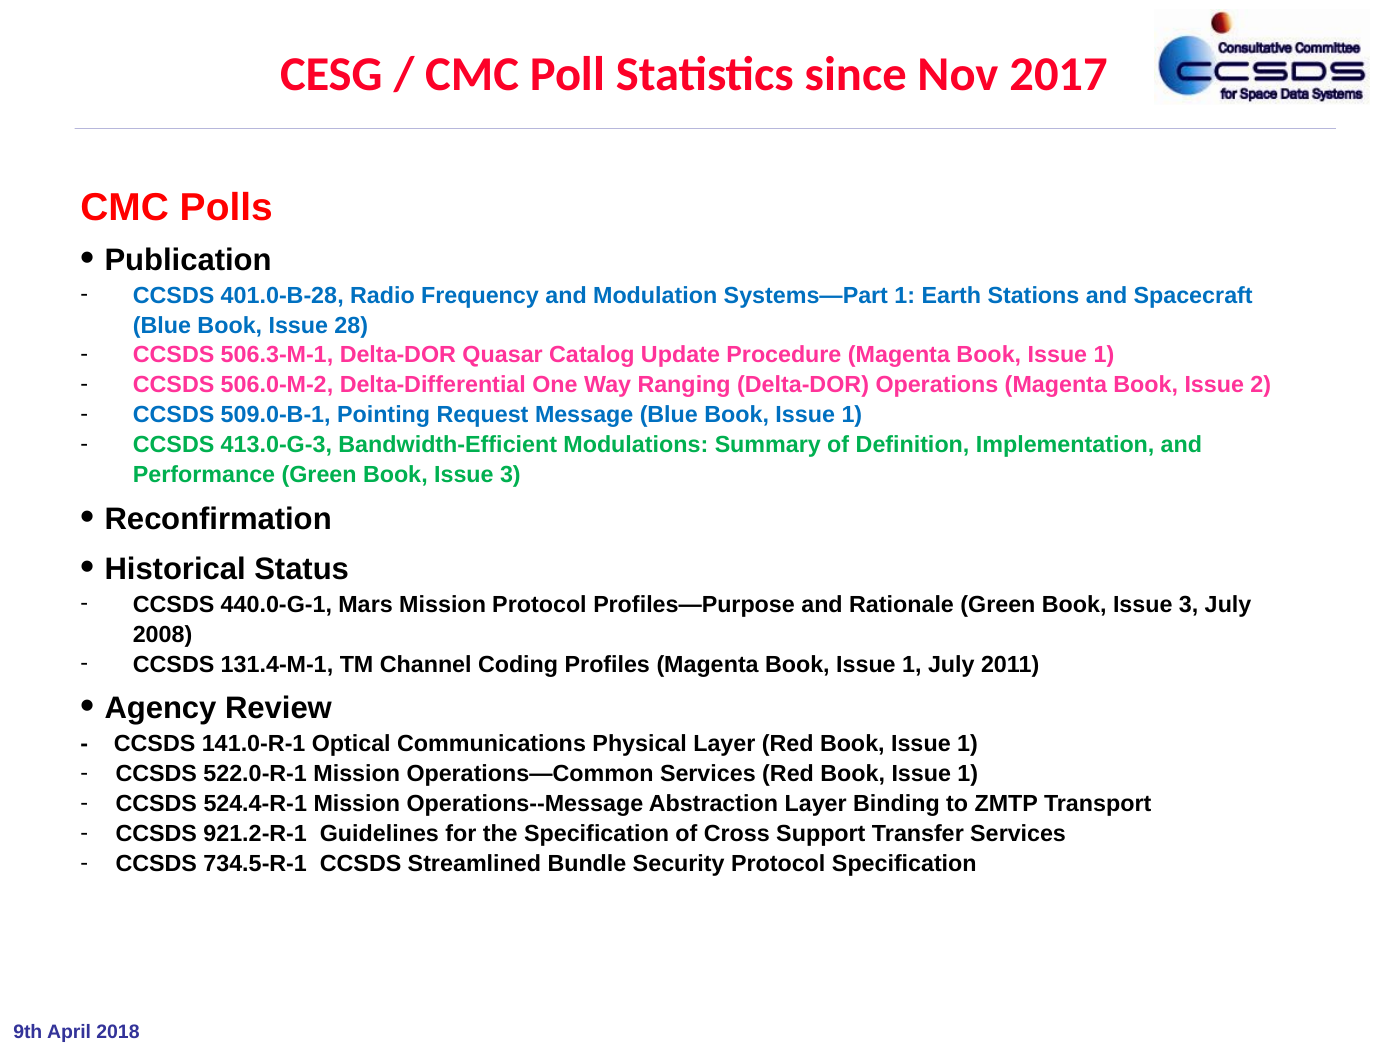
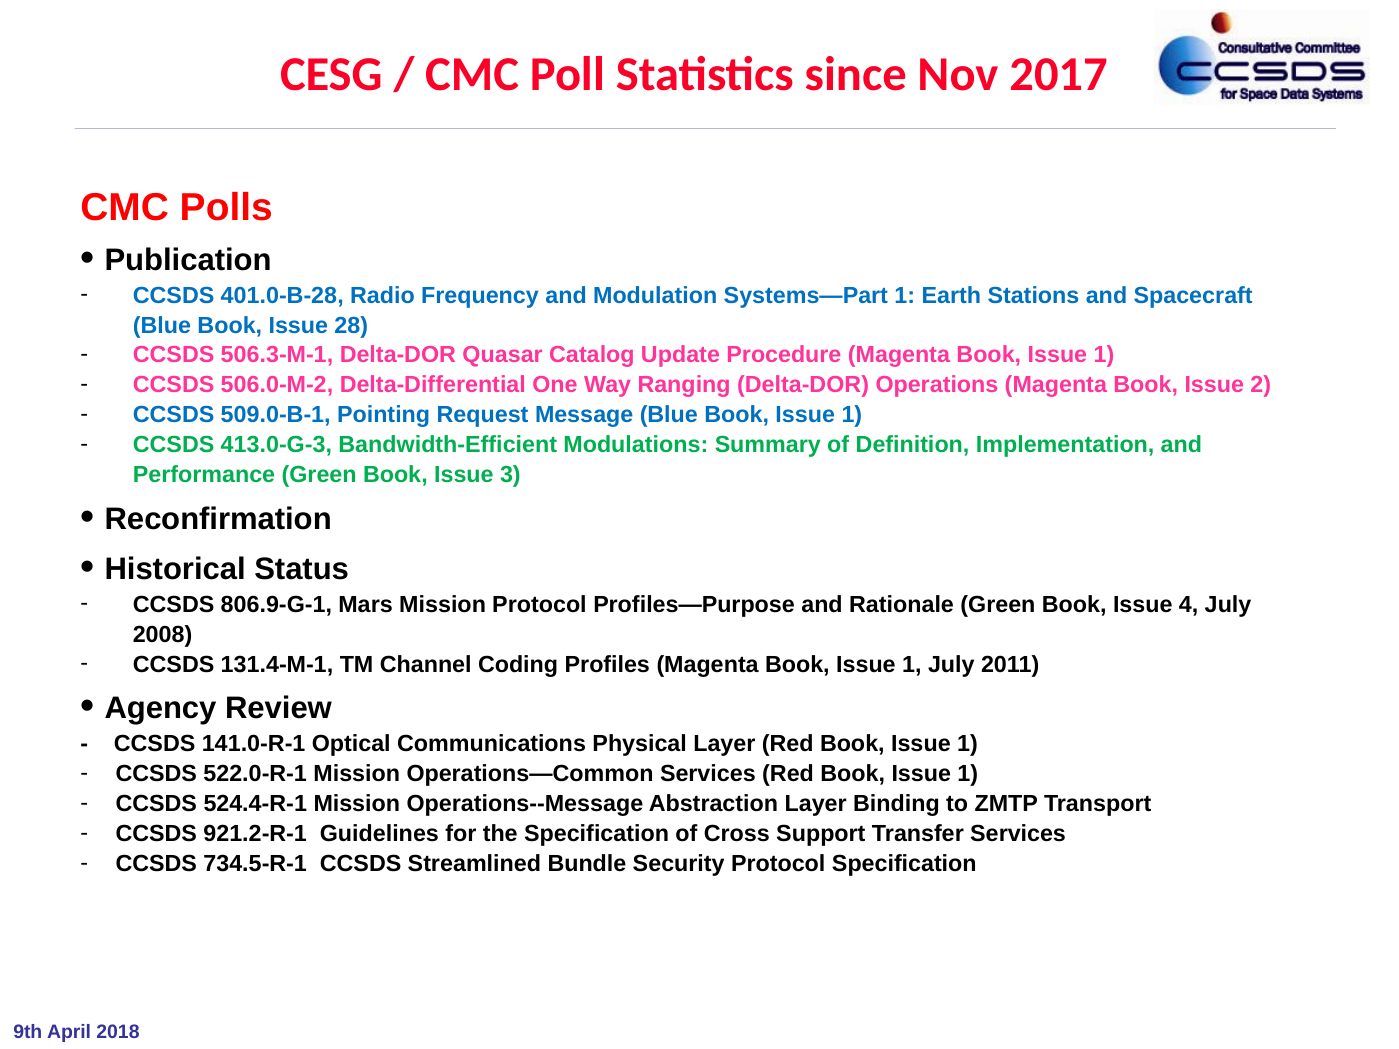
440.0-G-1: 440.0-G-1 -> 806.9-G-1 (276, 605)
3: 3 -> 4 (1189, 605)
